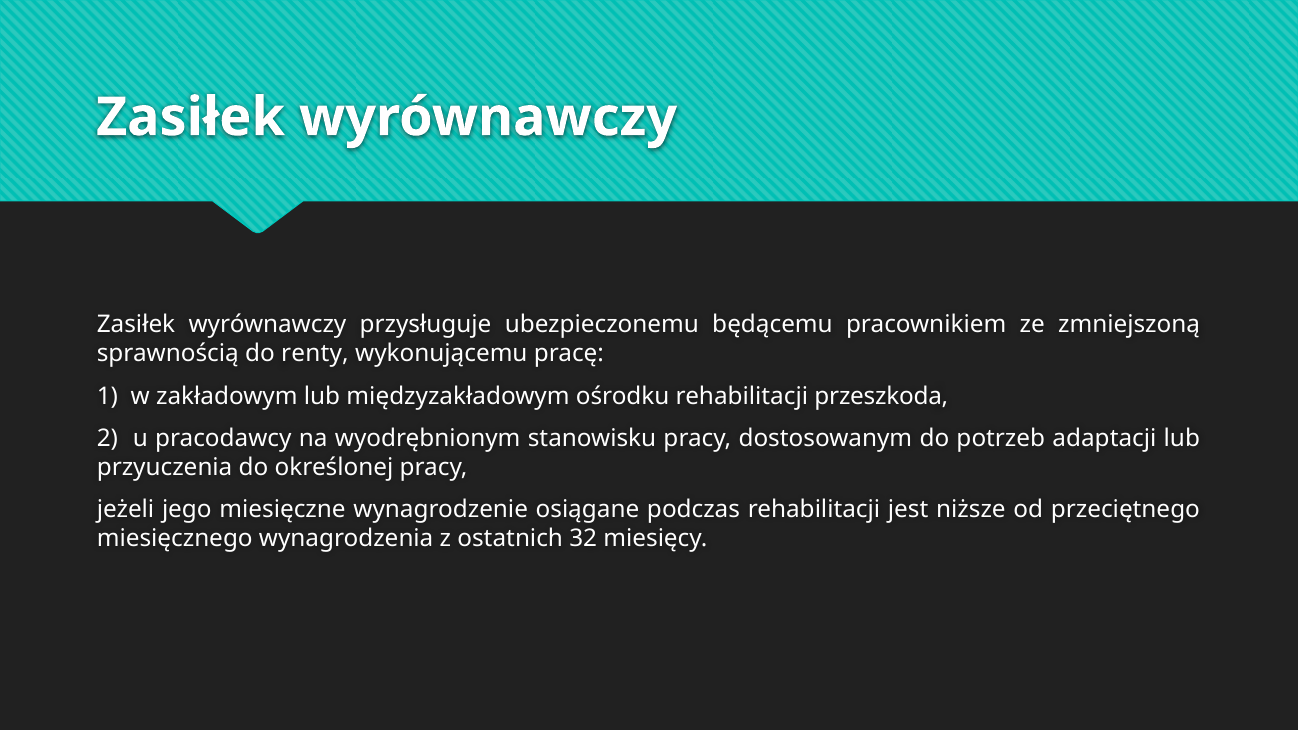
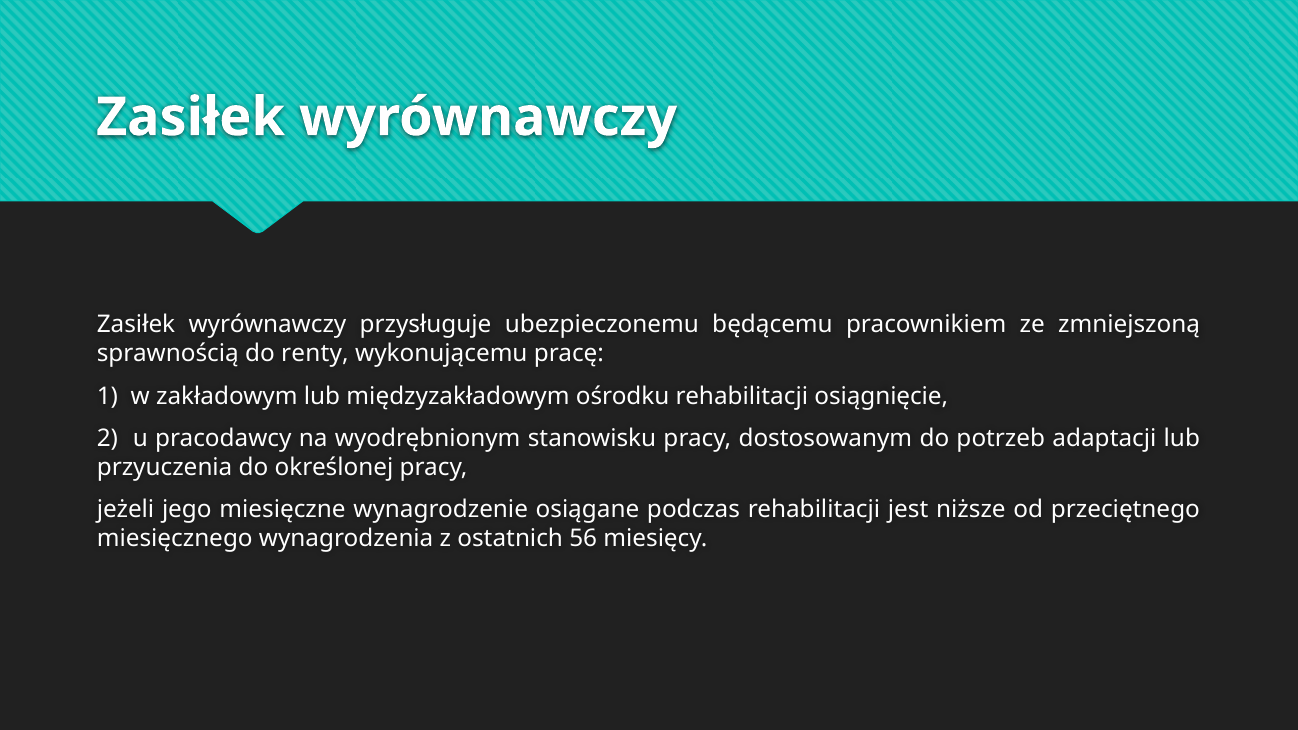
przeszkoda: przeszkoda -> osiągnięcie (881, 396)
32: 32 -> 56 (583, 539)
